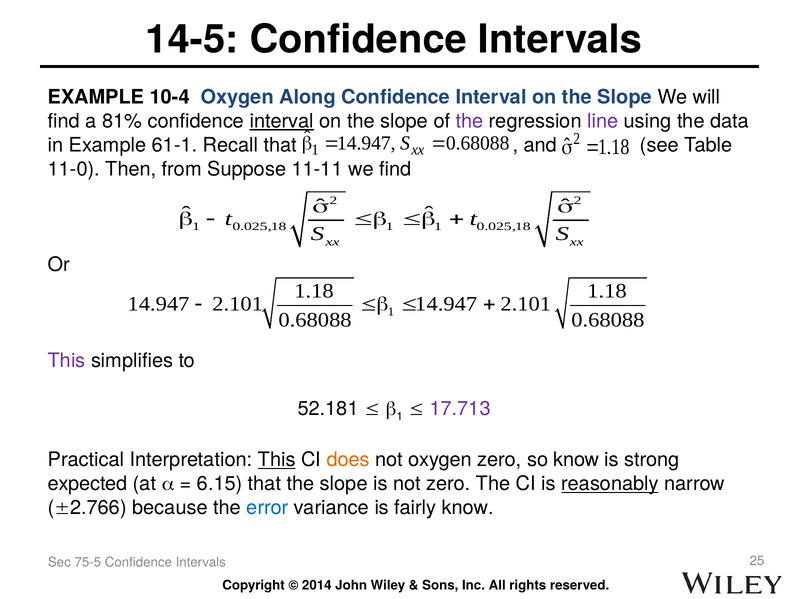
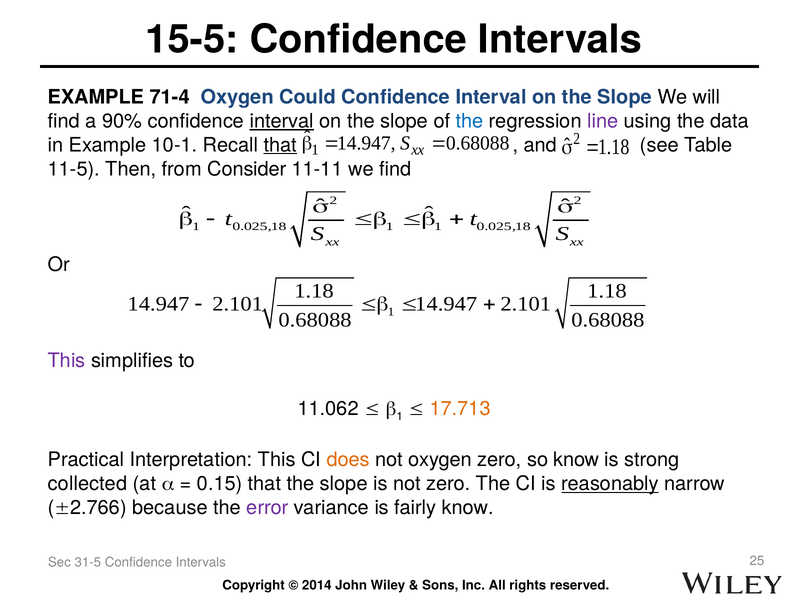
14-5: 14-5 -> 15-5 (192, 39)
10-4: 10-4 -> 71-4 (170, 97)
Along: Along -> Could (308, 97)
81%: 81% -> 90% (122, 121)
the colour: purple -> blue (470, 121)
61-1: 61-1 -> 10-1 (175, 145)
that underline: none -> present (280, 145)
11-0: 11-0 -> 11-5 (74, 169)
Suppose: Suppose -> Consider (247, 169)
52.181: 52.181 -> 11.062 (328, 409)
17.713 colour: purple -> orange (460, 409)
This underline: present -> none (277, 460)
expected: expected -> collected (88, 484)
6.15: 6.15 -> 0.15 (220, 484)
error colour: blue -> purple (267, 508)
75-5: 75-5 -> 31-5 (88, 563)
